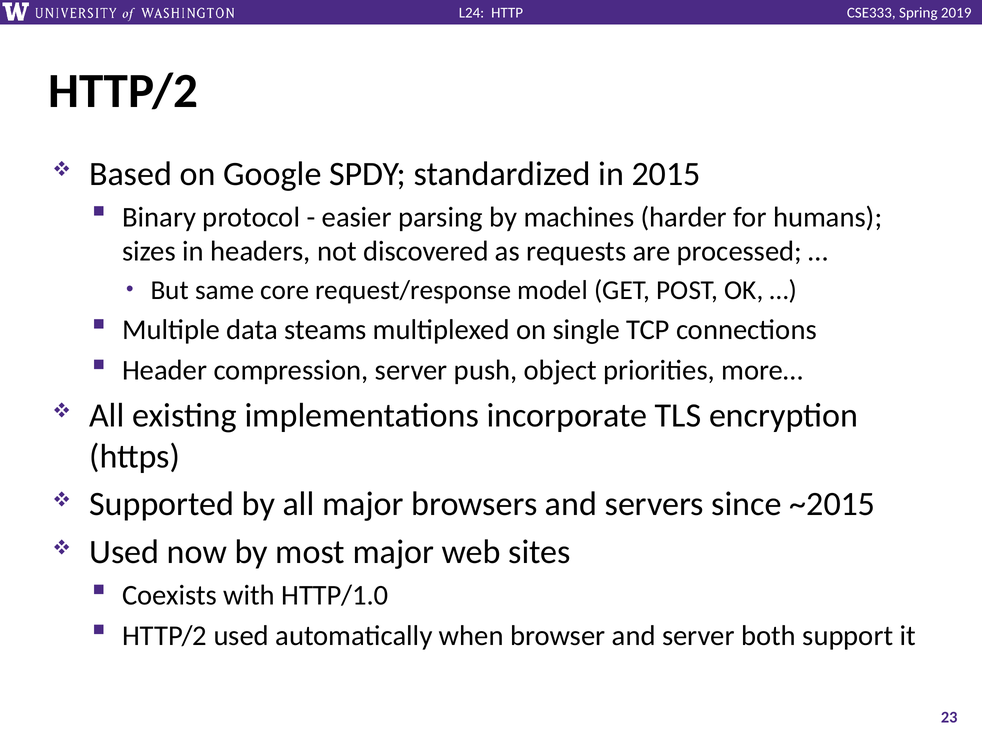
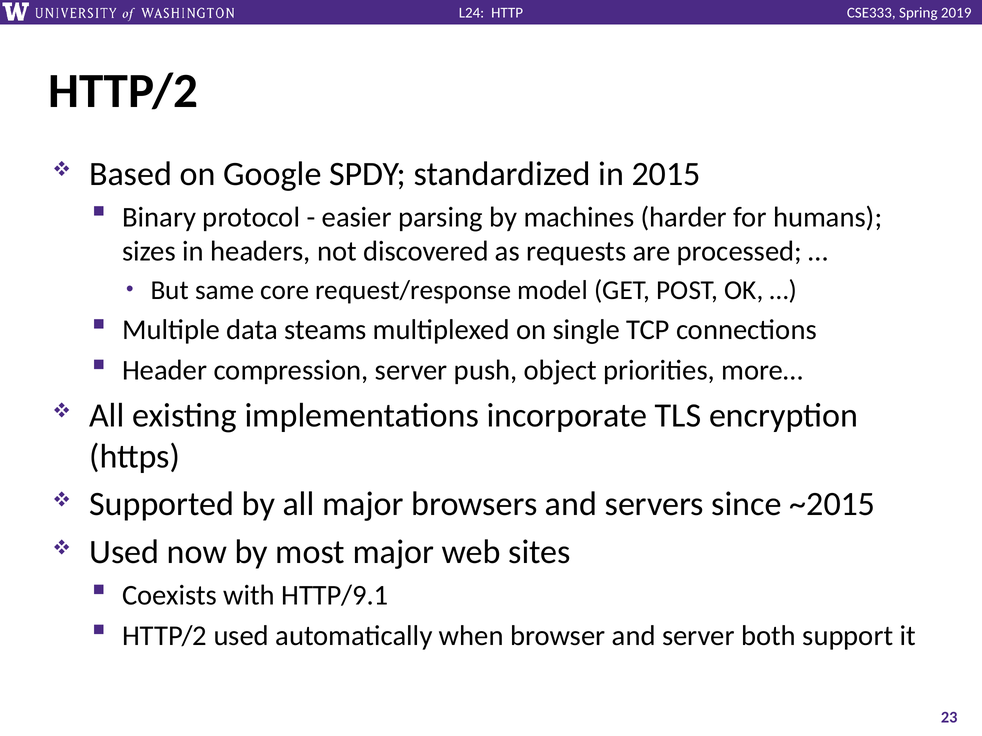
HTTP/1.0: HTTP/1.0 -> HTTP/9.1 (335, 596)
